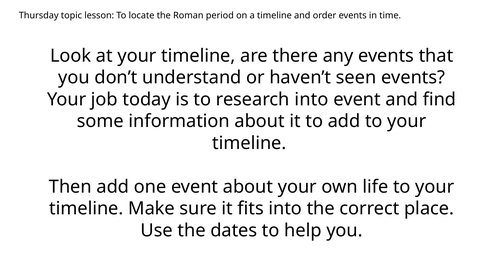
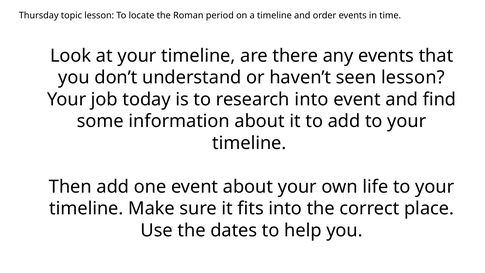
seen events: events -> lesson (413, 77)
